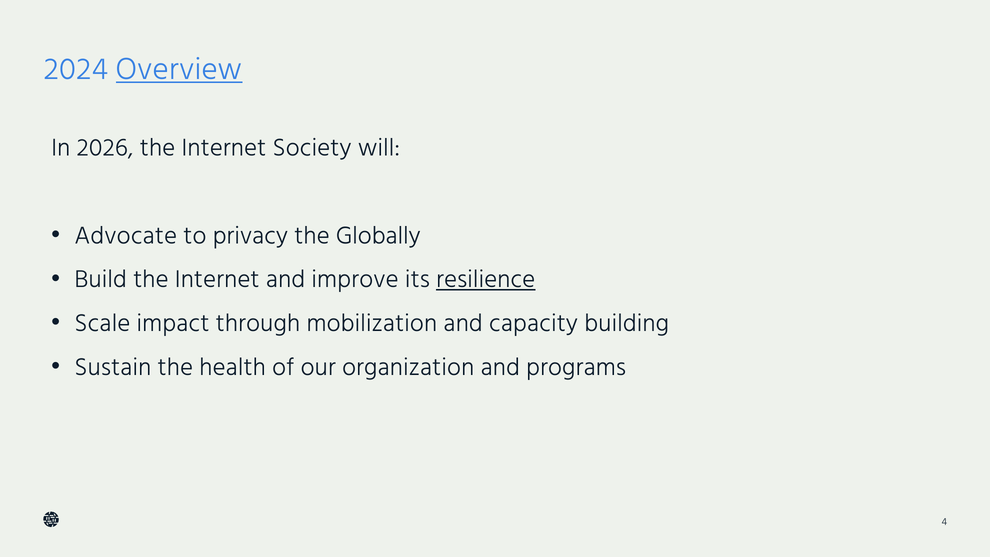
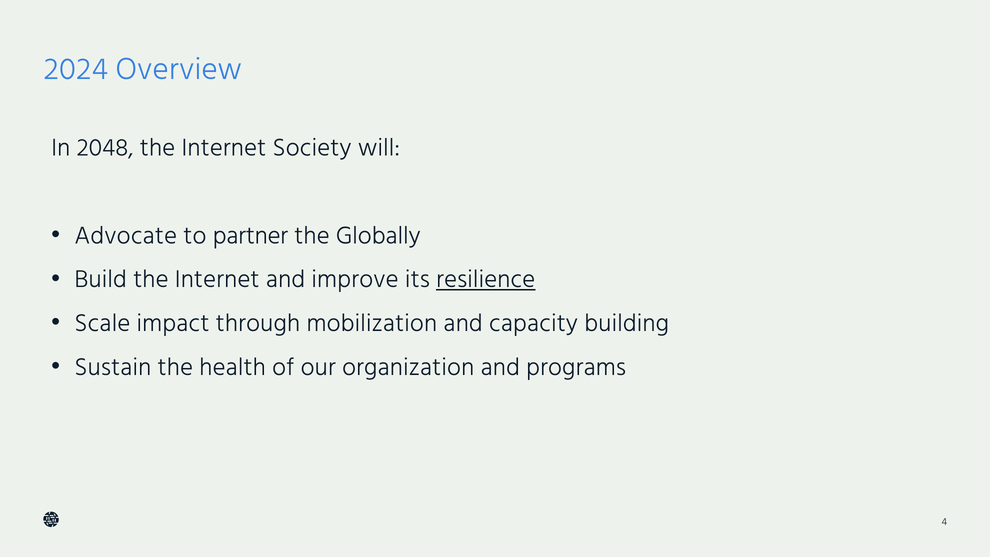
Overview underline: present -> none (179, 69)
2026: 2026 -> 2048 (105, 148)
privacy: privacy -> partner (250, 235)
